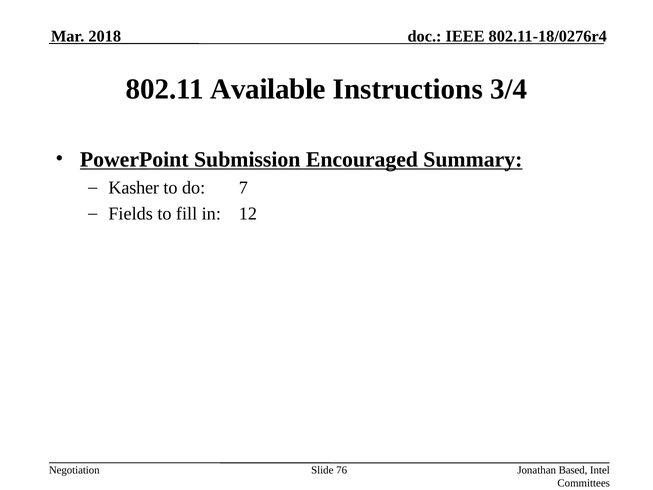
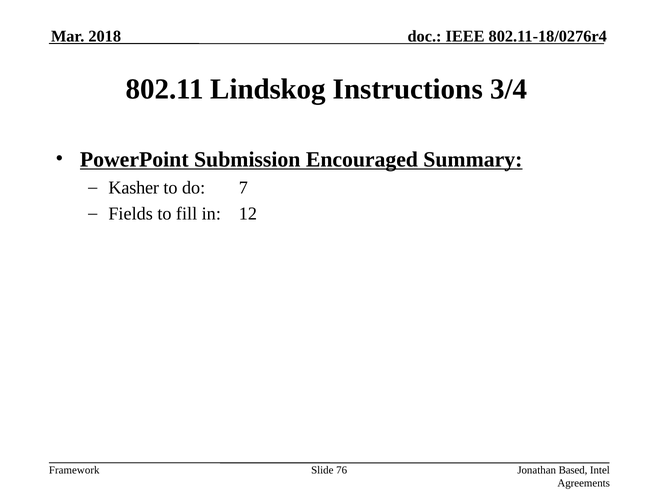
Available: Available -> Lindskog (268, 89)
Negotiation: Negotiation -> Framework (74, 470)
Committees: Committees -> Agreements (584, 483)
